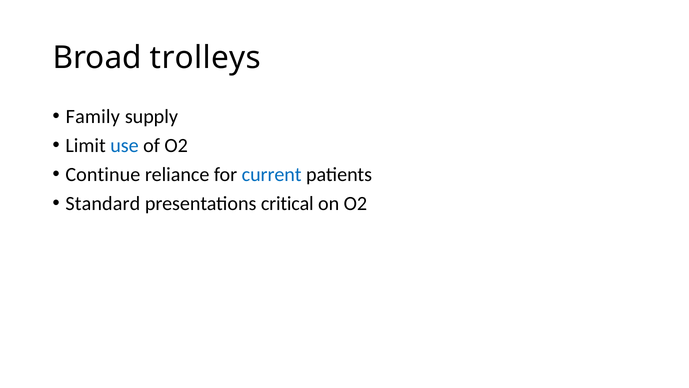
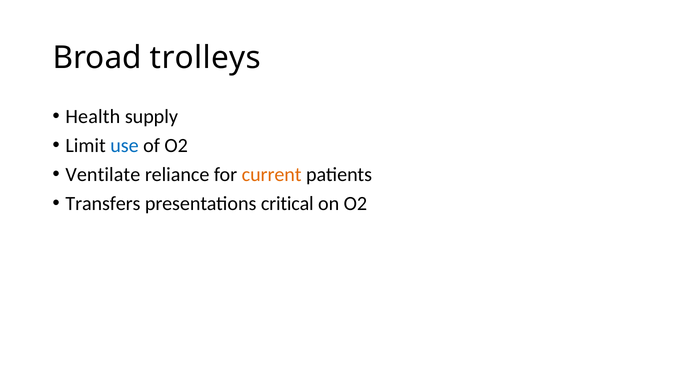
Family: Family -> Health (93, 116)
Continue: Continue -> Ventilate (103, 174)
current colour: blue -> orange (272, 174)
Standard: Standard -> Transfers (103, 203)
